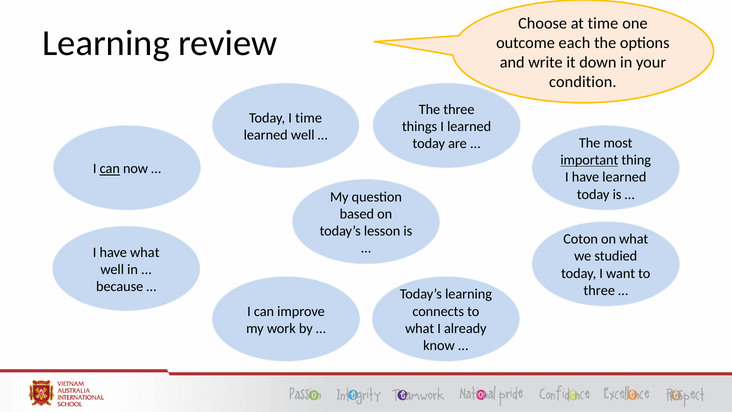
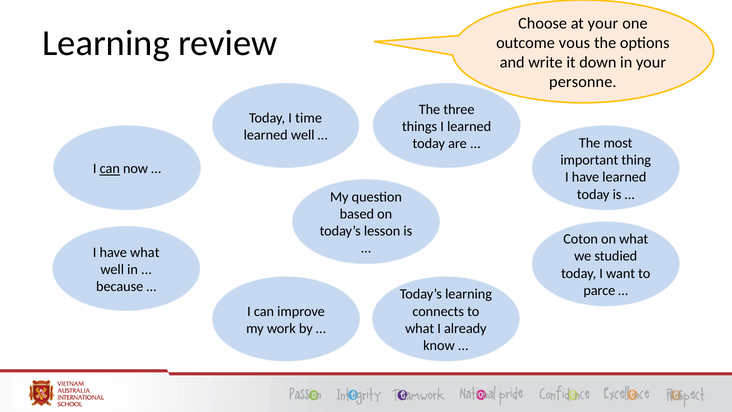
at time: time -> your (603, 23)
each: each -> vous (574, 43)
condition: condition -> personne (583, 82)
important underline: present -> none (589, 160)
three: three -> parce (599, 290)
